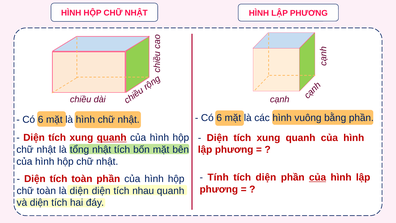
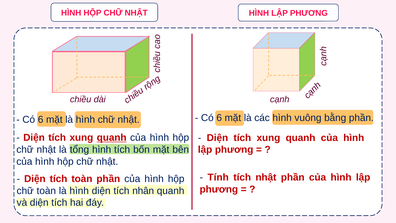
tổng nhật: nhật -> hình (102, 149)
tích diện: diện -> nhật (266, 177)
của underline: present -> none (318, 177)
diện: diện -> hình (79, 191)
nhau: nhau -> nhân (143, 191)
